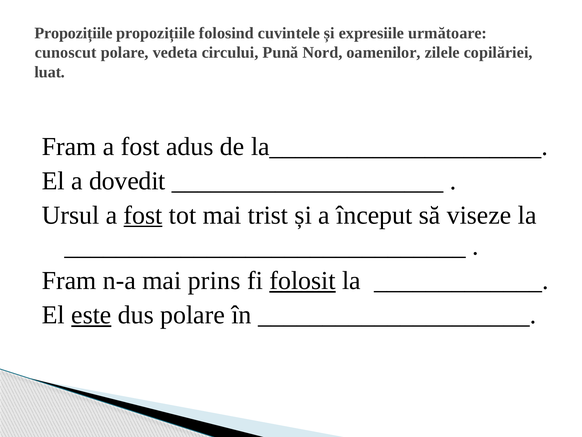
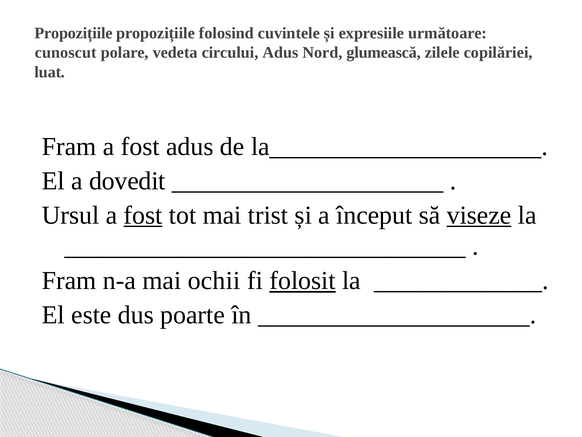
circului Pună: Pună -> Adus (280, 53)
oamenilor: oamenilor -> glumească (384, 53)
viseze underline: none -> present (479, 215)
prins: prins -> ochii (214, 280)
este underline: present -> none (91, 315)
dus polare: polare -> poarte (193, 315)
